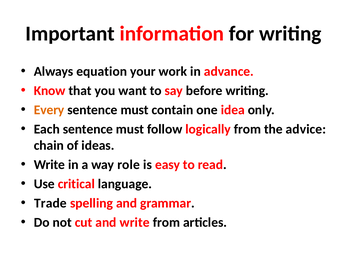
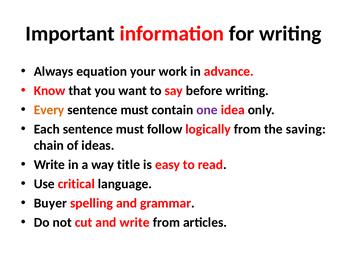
one colour: black -> purple (207, 110)
advice: advice -> saving (306, 129)
role: role -> title (129, 165)
Trade: Trade -> Buyer (50, 203)
